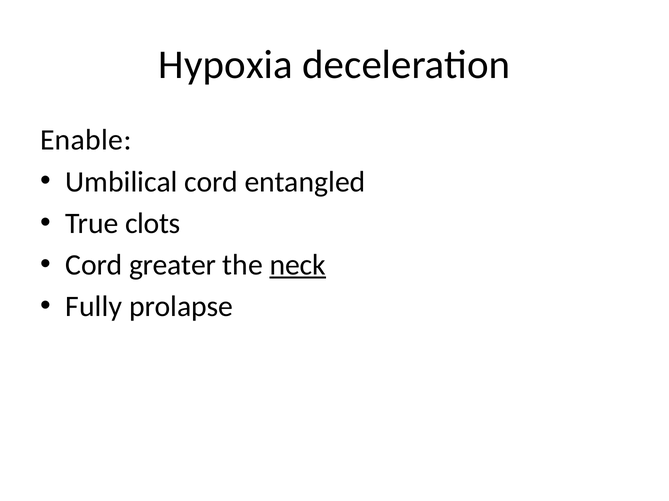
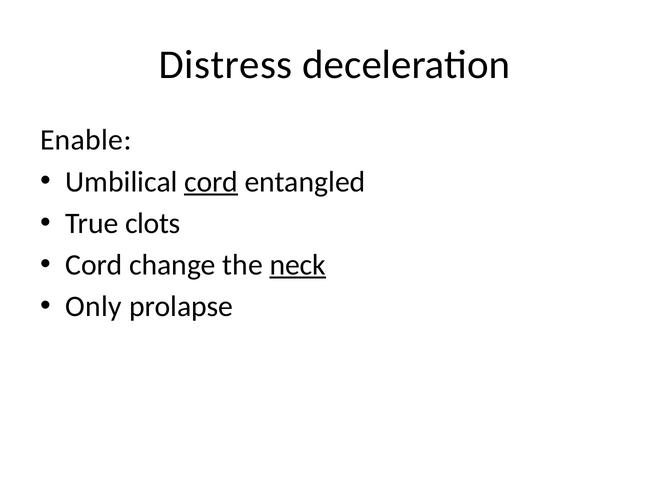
Hypoxia: Hypoxia -> Distress (226, 65)
cord underline: none -> present (211, 182)
greater: greater -> change (172, 265)
Fully: Fully -> Only (94, 307)
